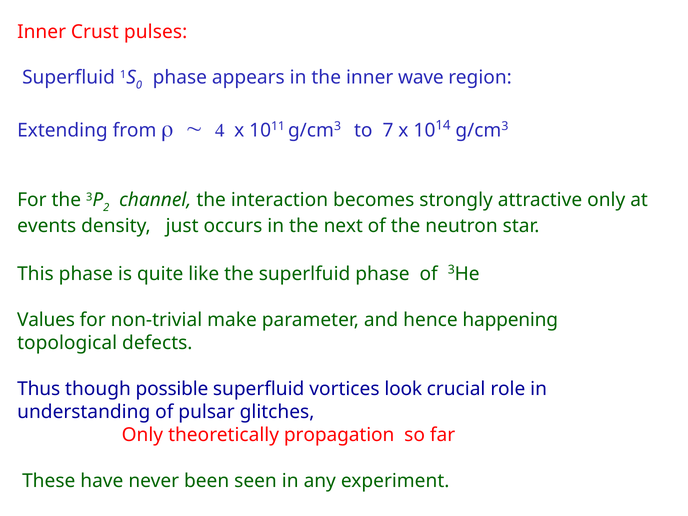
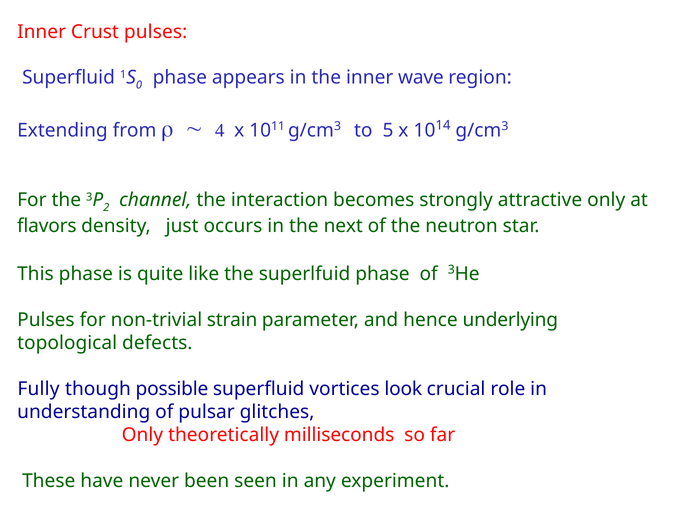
7: 7 -> 5 (388, 130)
events: events -> flavors (47, 226)
Values: Values -> Pulses (46, 320)
make: make -> strain (232, 320)
happening: happening -> underlying (510, 320)
Thus: Thus -> Fully (39, 389)
propagation: propagation -> milliseconds (339, 435)
